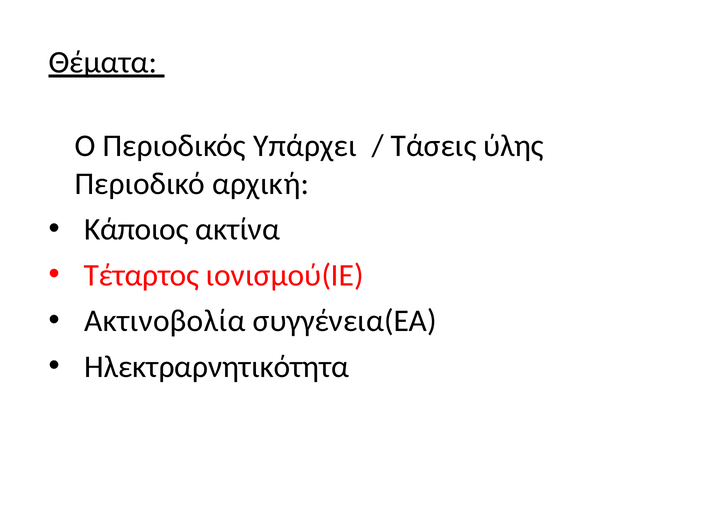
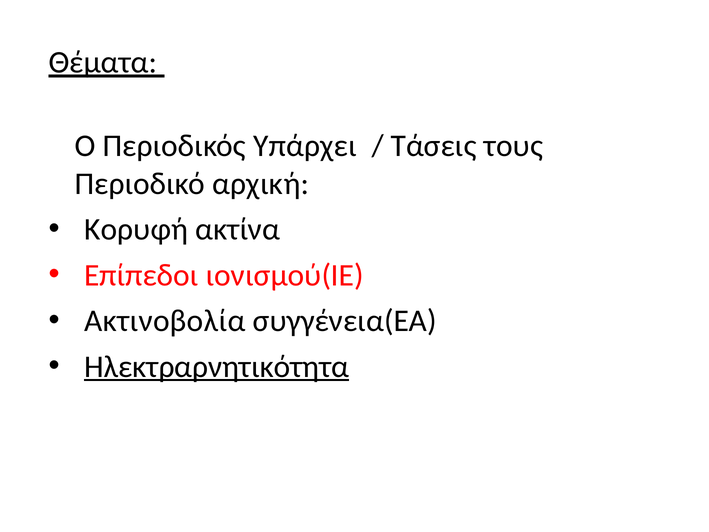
ύλης: ύλης -> τους (513, 146)
Κάποιος: Κάποιος -> Κορυφή (136, 229)
Τέταρτος: Τέταρτος -> Επίπεδοι (141, 275)
Ηλεκτραρνητικότητα underline: none -> present (217, 366)
